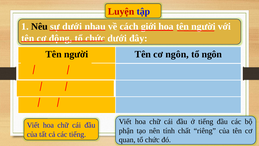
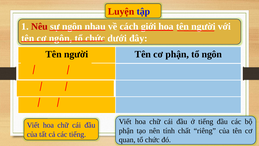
Nêu colour: black -> red (39, 26)
sự dưới: dưới -> ngôn (72, 26)
cơ động: động -> ngôn (60, 38)
cơ ngôn: ngôn -> phận (177, 54)
